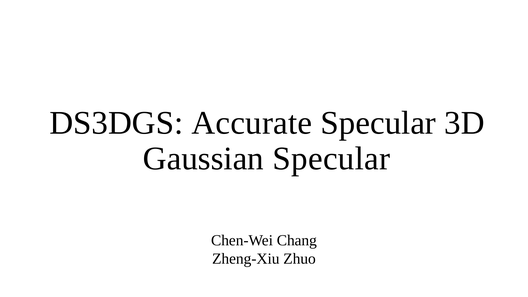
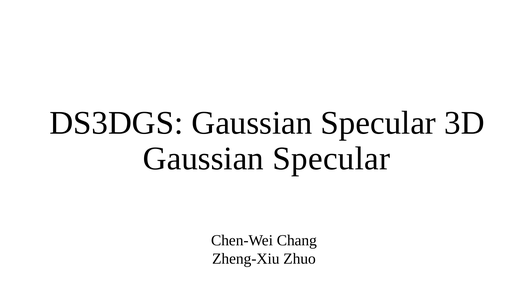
DS3DGS Accurate: Accurate -> Gaussian (252, 123)
